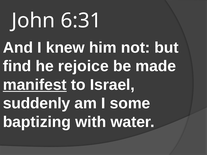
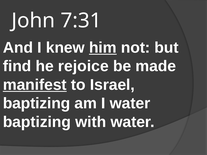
6:31: 6:31 -> 7:31 (81, 21)
him underline: none -> present (103, 48)
suddenly: suddenly -> baptizing (37, 104)
I some: some -> water (130, 104)
